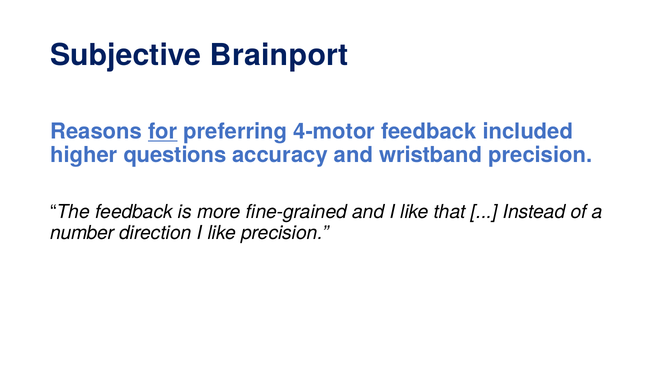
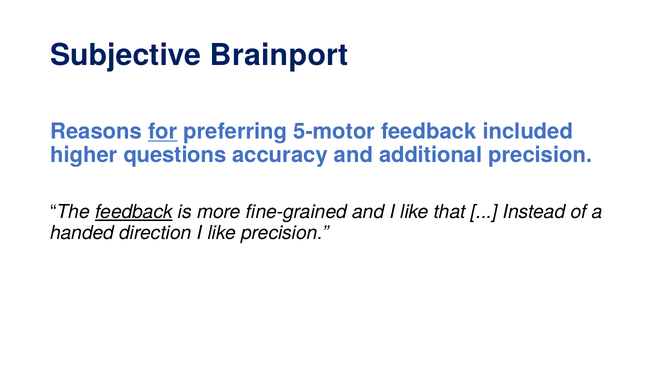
4-motor: 4-motor -> 5-motor (334, 132)
wristband: wristband -> additional (431, 155)
feedback underline: none -> present (134, 212)
number: number -> handed (82, 233)
